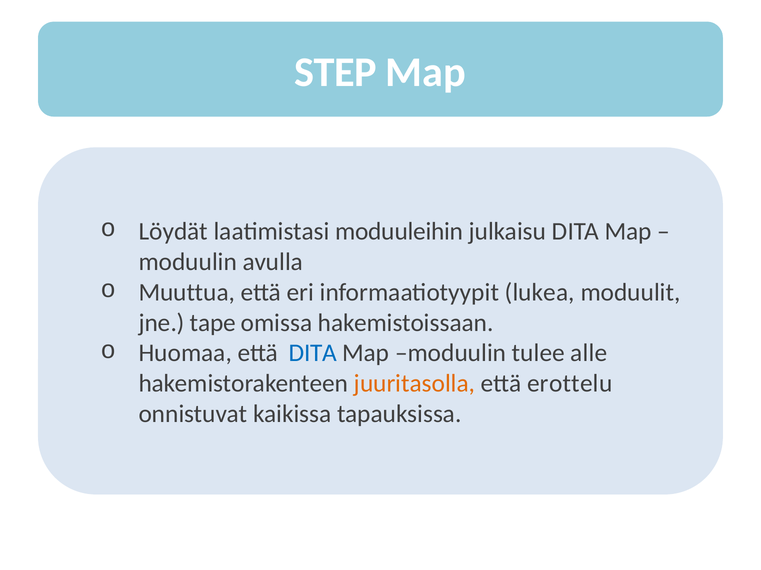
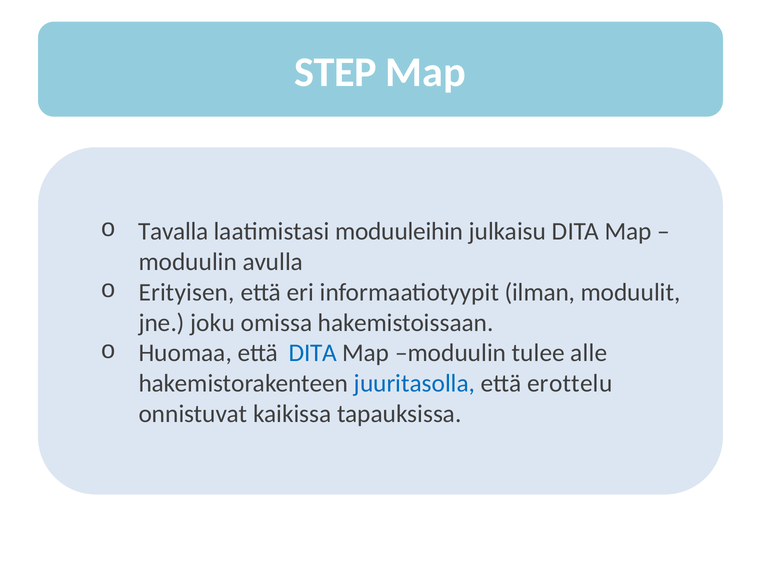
Löydät: Löydät -> Tavalla (173, 232)
Muuttua: Muuttua -> Erityisen (187, 293)
lukea: lukea -> ilman (540, 293)
tape: tape -> joku (213, 323)
juuritasolla colour: orange -> blue (415, 384)
